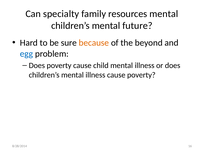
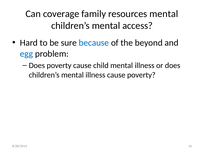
specialty: specialty -> coverage (61, 14)
future: future -> access (138, 26)
because colour: orange -> blue (94, 43)
